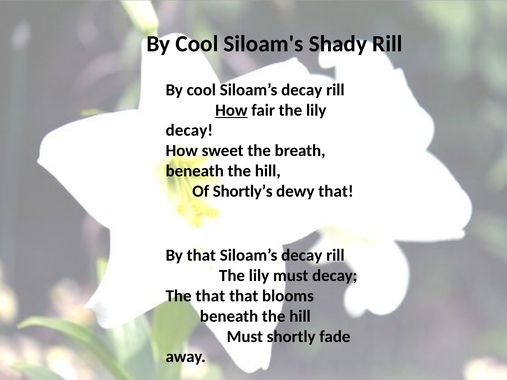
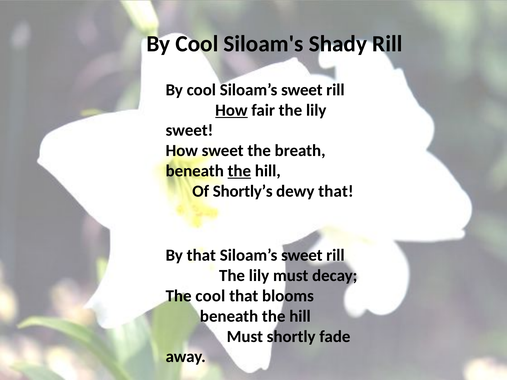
cool Siloam’s decay: decay -> sweet (302, 90)
decay: decay -> sweet (189, 130)
the underline: none -> present (239, 171)
decay: decay -> sweet (302, 256)
The that: that -> cool (210, 296)
